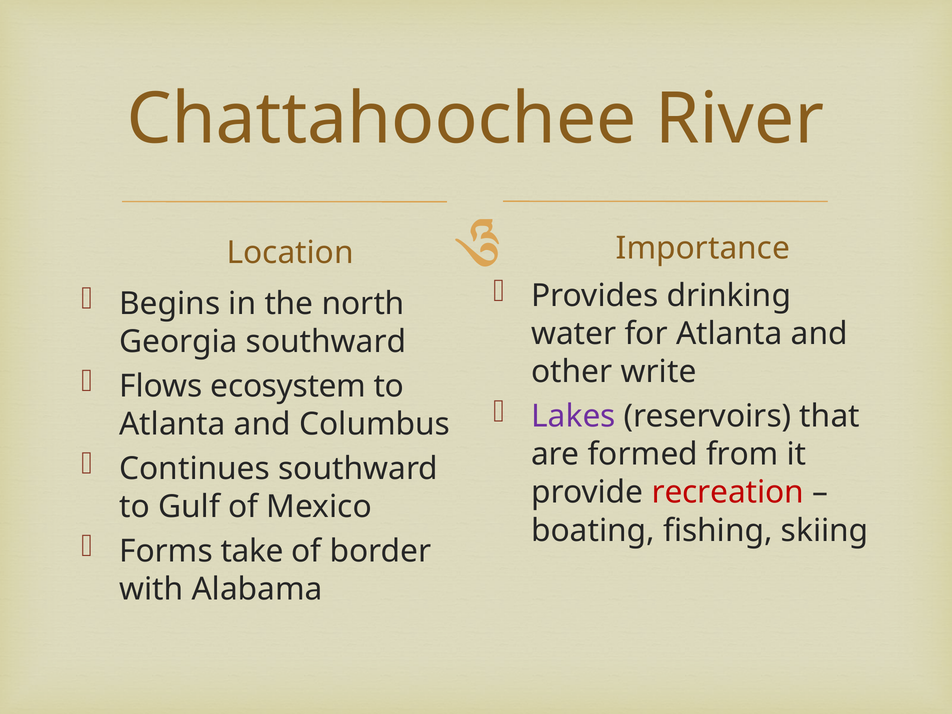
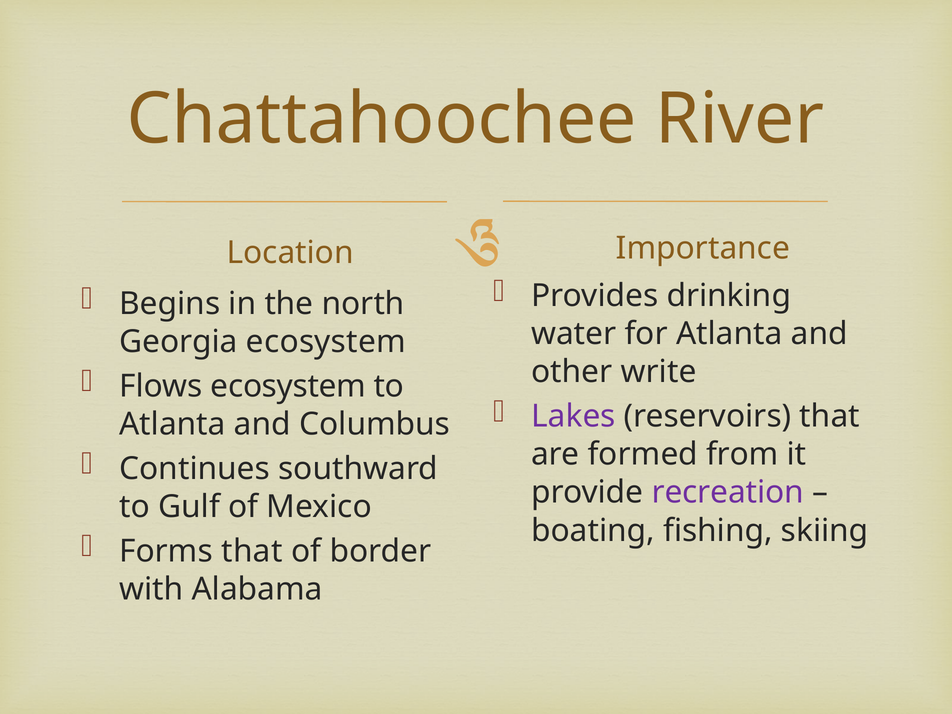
Georgia southward: southward -> ecosystem (326, 342)
recreation colour: red -> purple (728, 493)
Forms take: take -> that (252, 551)
